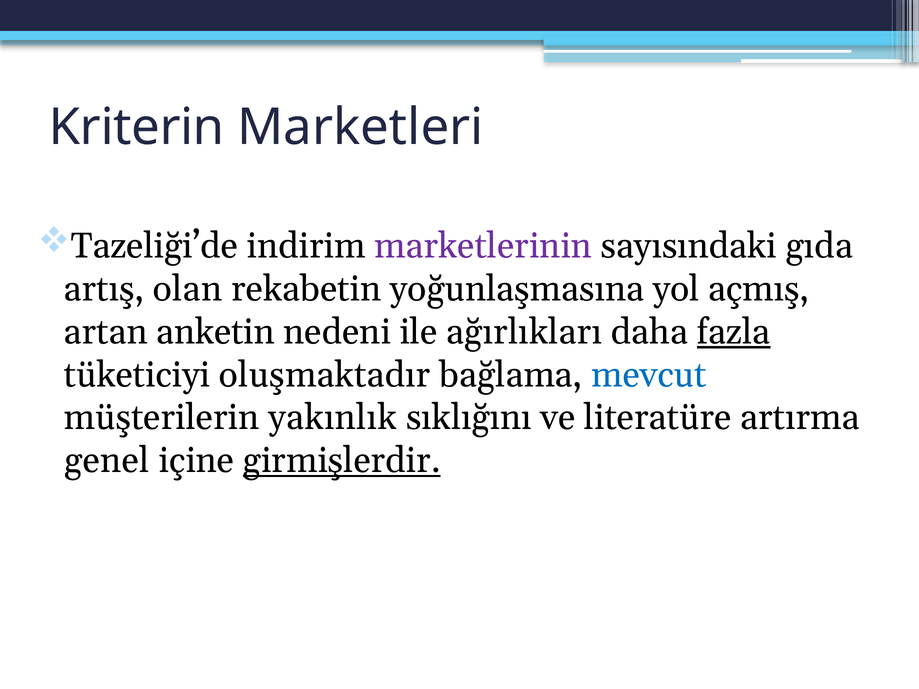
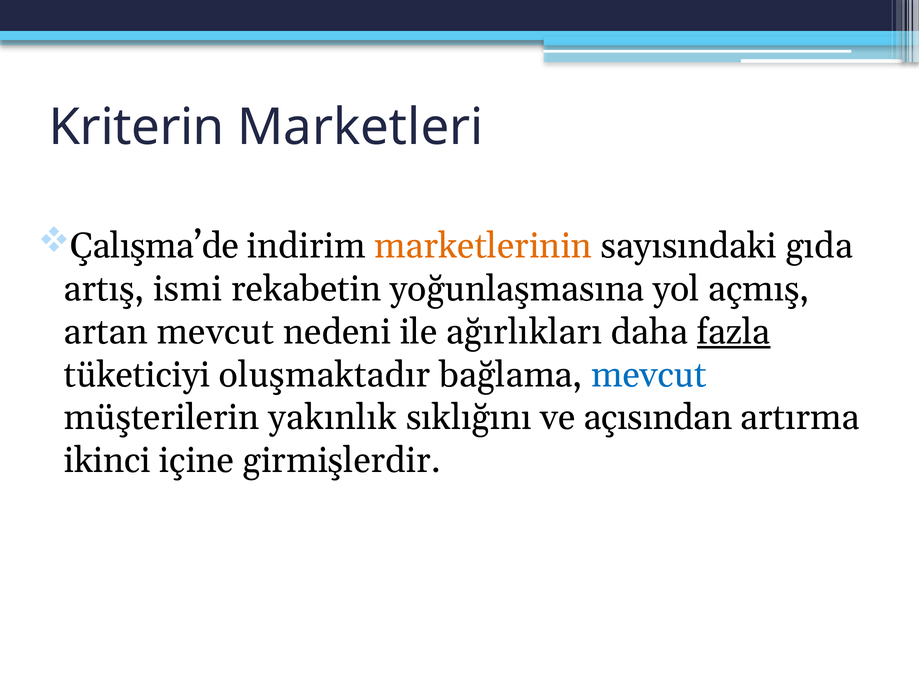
Tazeliği’de: Tazeliği’de -> Çalışma’de (155, 246)
marketlerinin colour: purple -> orange (483, 246)
olan: olan -> ismi (188, 289)
artan anketin: anketin -> mevcut (215, 332)
literatüre: literatüre -> açısından (658, 418)
genel: genel -> ikinci (107, 461)
girmişlerdir underline: present -> none (342, 461)
